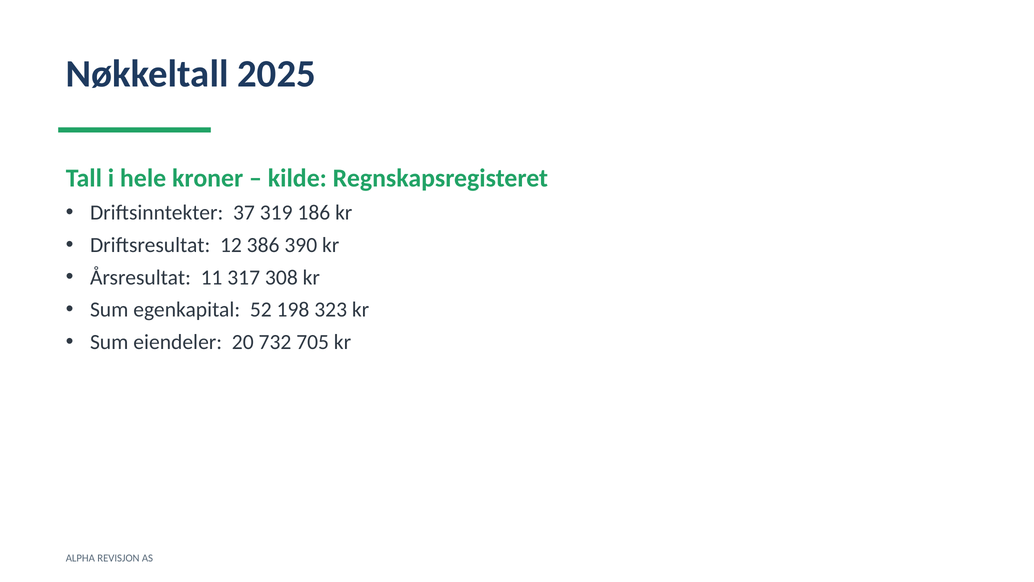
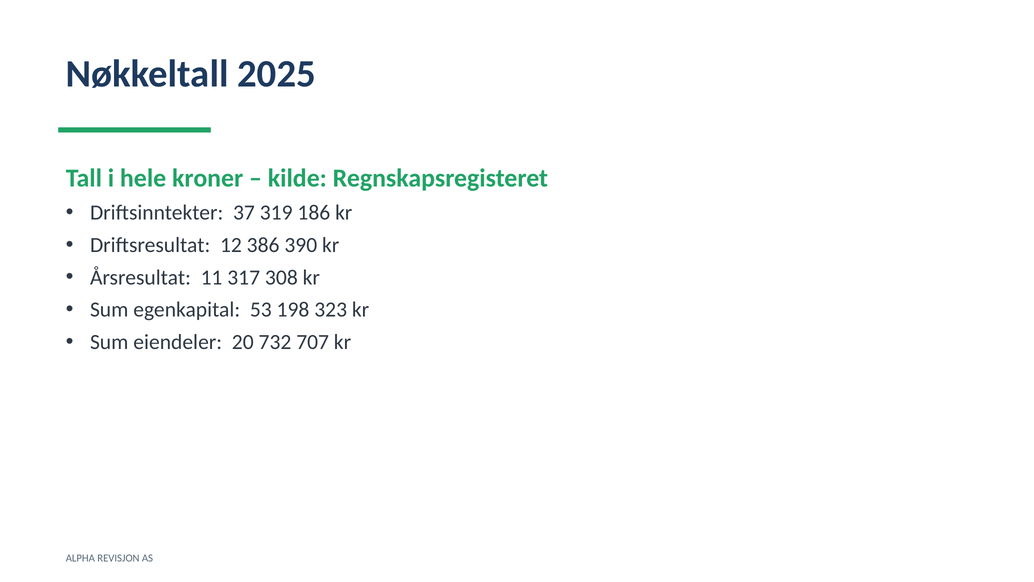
52: 52 -> 53 (261, 310)
705: 705 -> 707 (313, 342)
